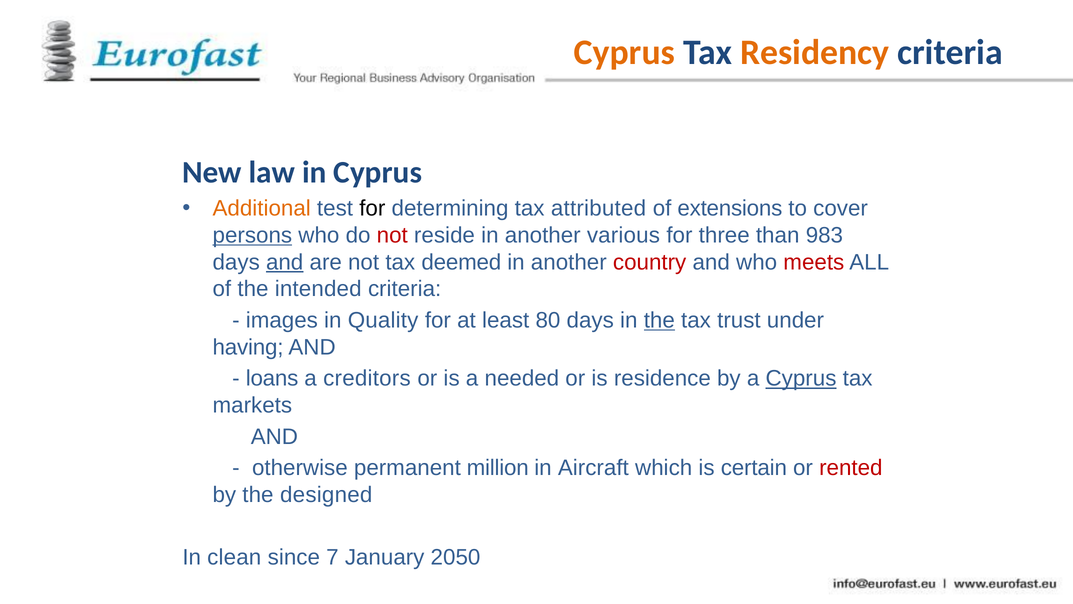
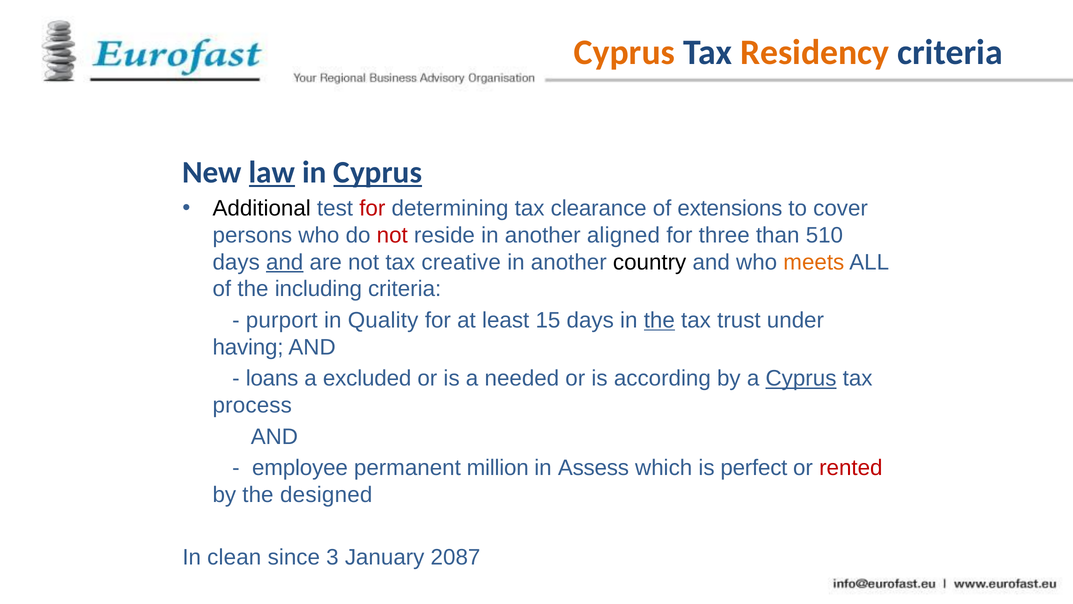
law underline: none -> present (272, 172)
Cyprus underline: none -> present (378, 172)
Additional colour: orange -> black (262, 208)
for colour: black -> red (372, 208)
attributed: attributed -> clearance (599, 208)
persons underline: present -> none (252, 235)
various: various -> aligned (623, 235)
983: 983 -> 510 (824, 235)
deemed: deemed -> creative (461, 262)
country colour: red -> black (650, 262)
meets colour: red -> orange (814, 262)
intended: intended -> including (318, 289)
images: images -> purport (282, 320)
80: 80 -> 15 (548, 320)
creditors: creditors -> excluded (367, 378)
residence: residence -> according (662, 378)
markets: markets -> process (252, 405)
otherwise: otherwise -> employee (300, 468)
Aircraft: Aircraft -> Assess (593, 468)
certain: certain -> perfect (754, 468)
7: 7 -> 3 (332, 557)
2050: 2050 -> 2087 (456, 557)
